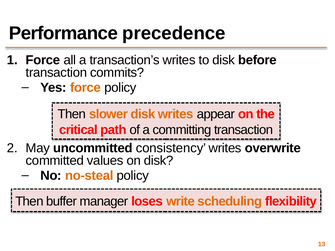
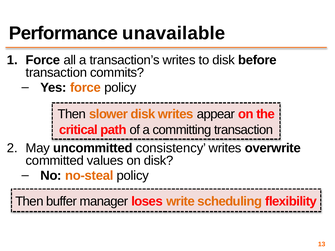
precedence: precedence -> unavailable (174, 33)
